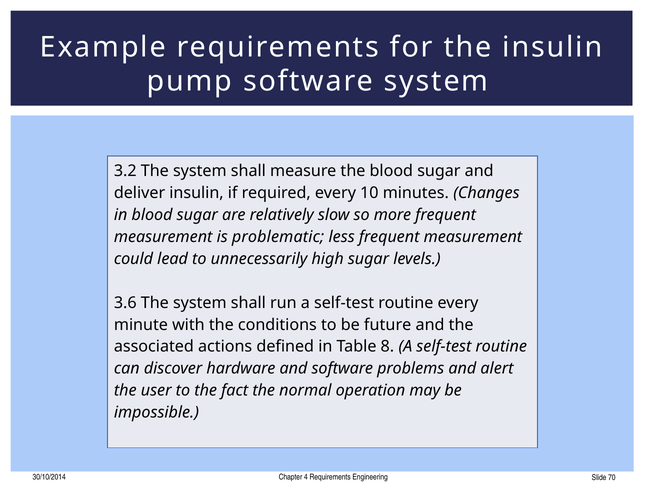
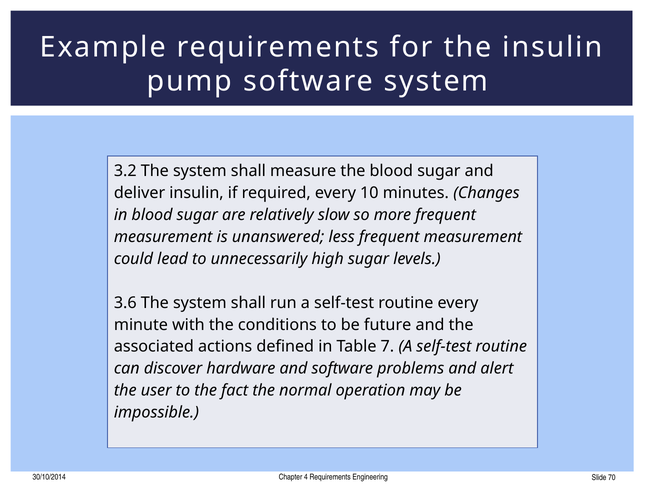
problematic: problematic -> unanswered (278, 237)
8: 8 -> 7 (387, 346)
